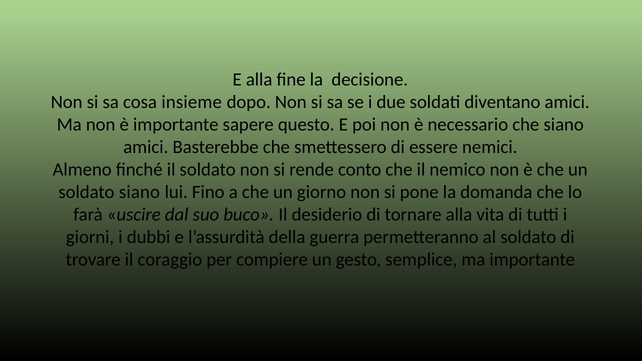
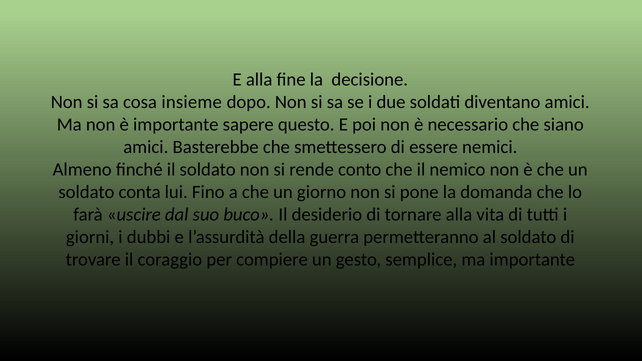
soldato siano: siano -> conta (140, 192)
